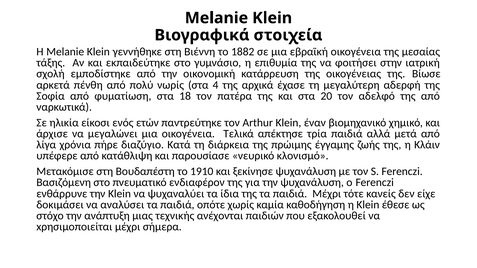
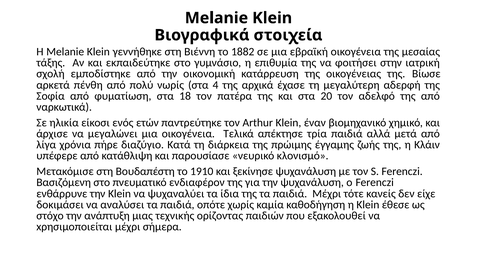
ανέχονται: ανέχονται -> ορίζοντας (220, 216)
